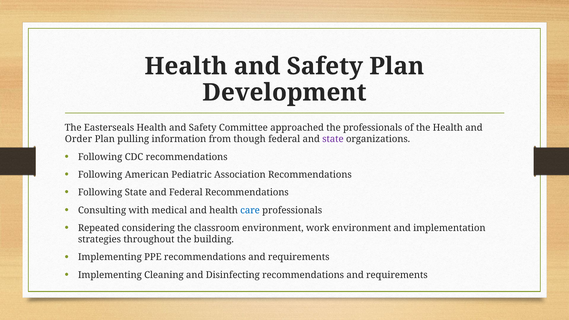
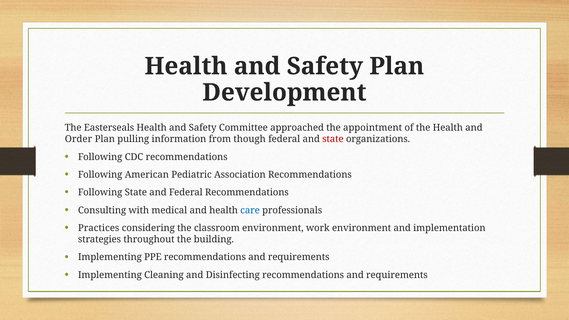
the professionals: professionals -> appointment (373, 128)
state colour: purple -> red (333, 139)
Repeated: Repeated -> Practices (99, 228)
